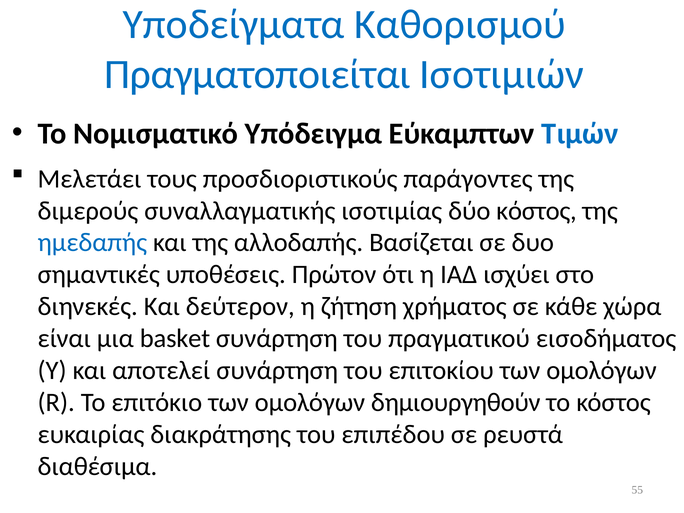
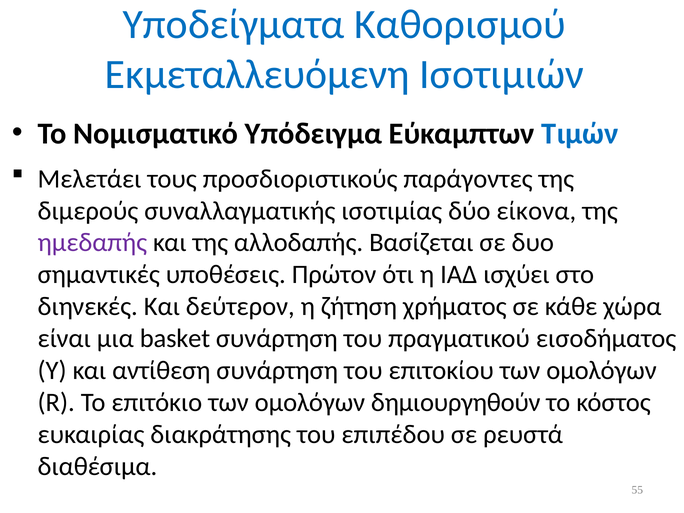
Πραγματοποιείται: Πραγματοποιείται -> Εκμεταλλευόμενη (257, 74)
δύο κόστος: κόστος -> είκονα (536, 211)
ημεδαπής colour: blue -> purple (92, 243)
αποτελεί: αποτελεί -> αντίθεση (161, 370)
